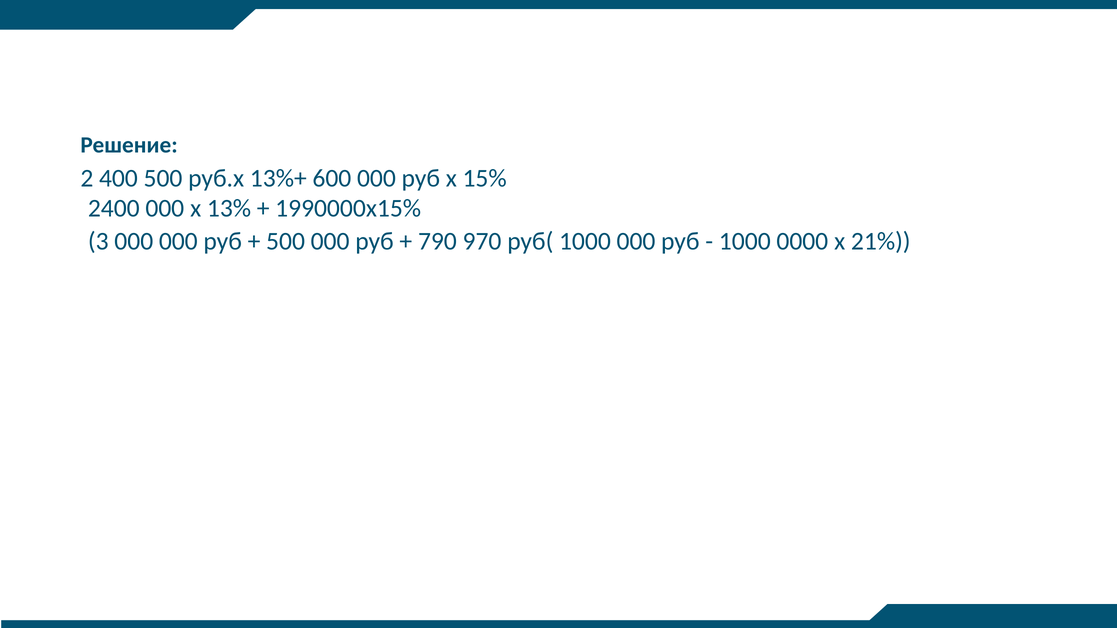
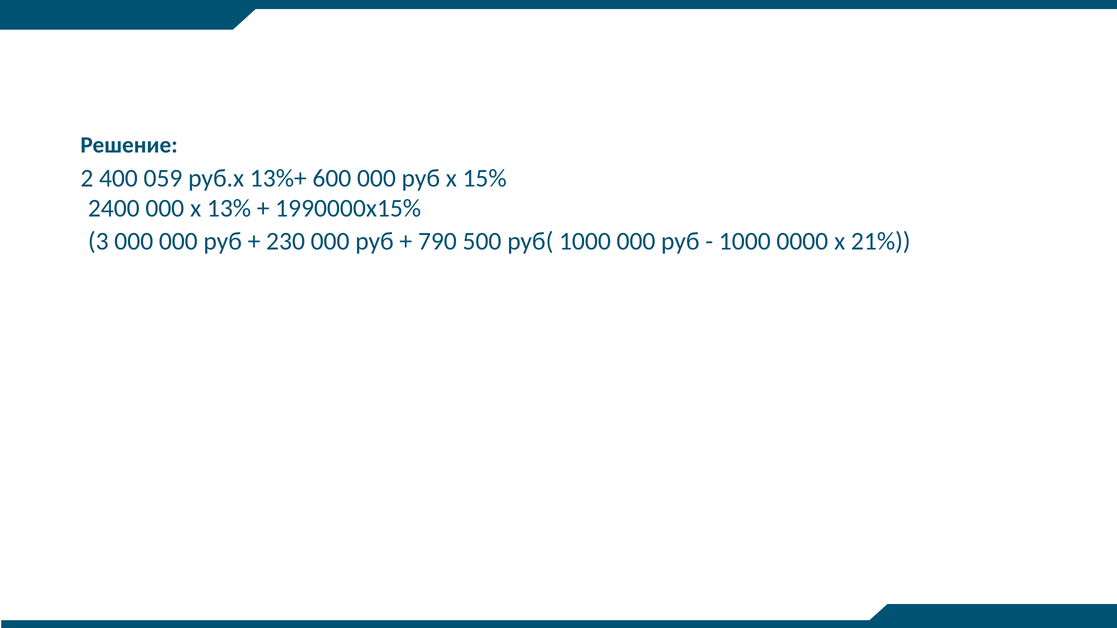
400 500: 500 -> 059 (163, 178)
500: 500 -> 230 (286, 241)
970: 970 -> 500 (482, 241)
